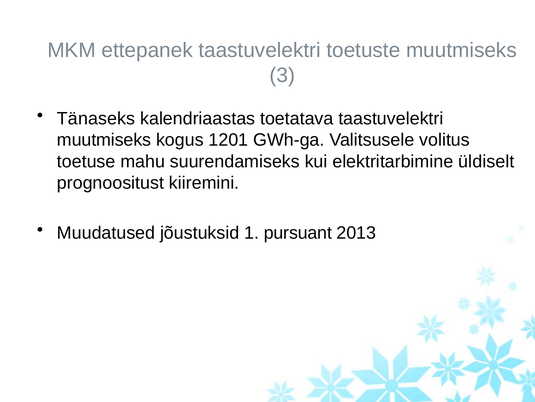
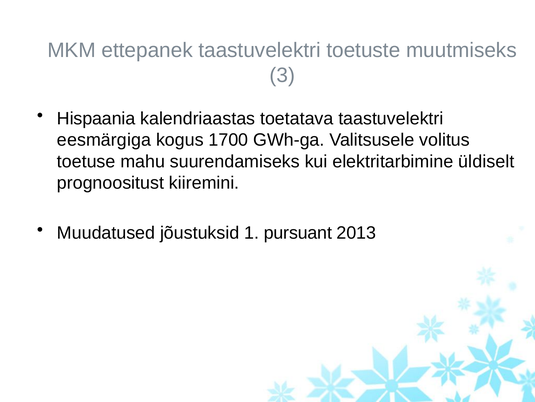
Tänaseks: Tänaseks -> Hispaania (96, 118)
muutmiseks: muutmiseks -> eesmärgiga (104, 140)
1201: 1201 -> 1700 (228, 140)
